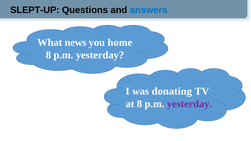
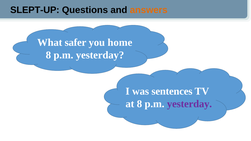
answers colour: blue -> orange (149, 10)
news: news -> safer (75, 43)
donating: donating -> sentences (172, 91)
